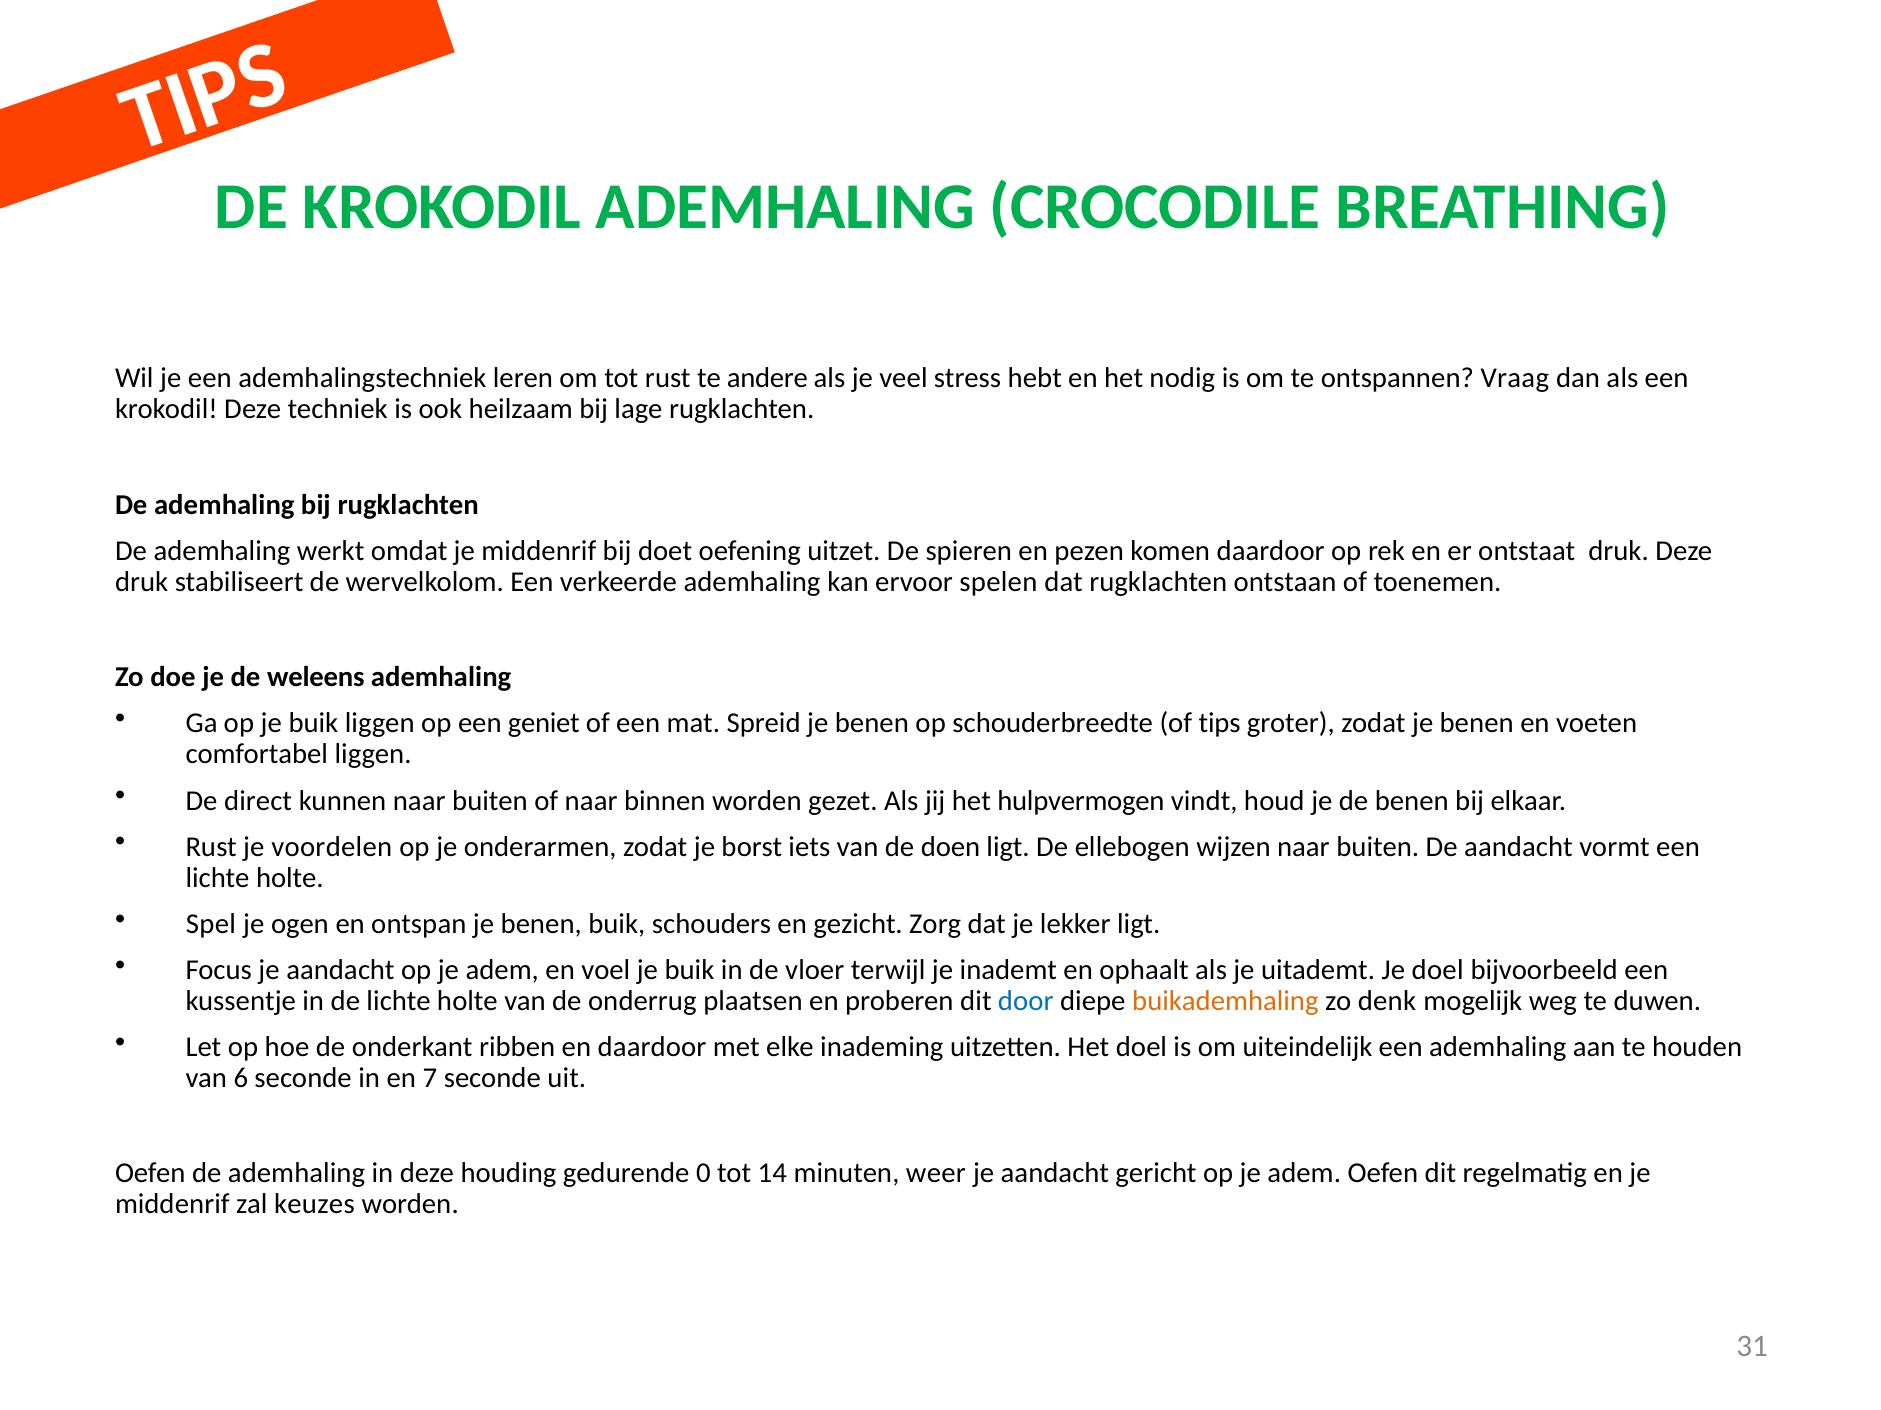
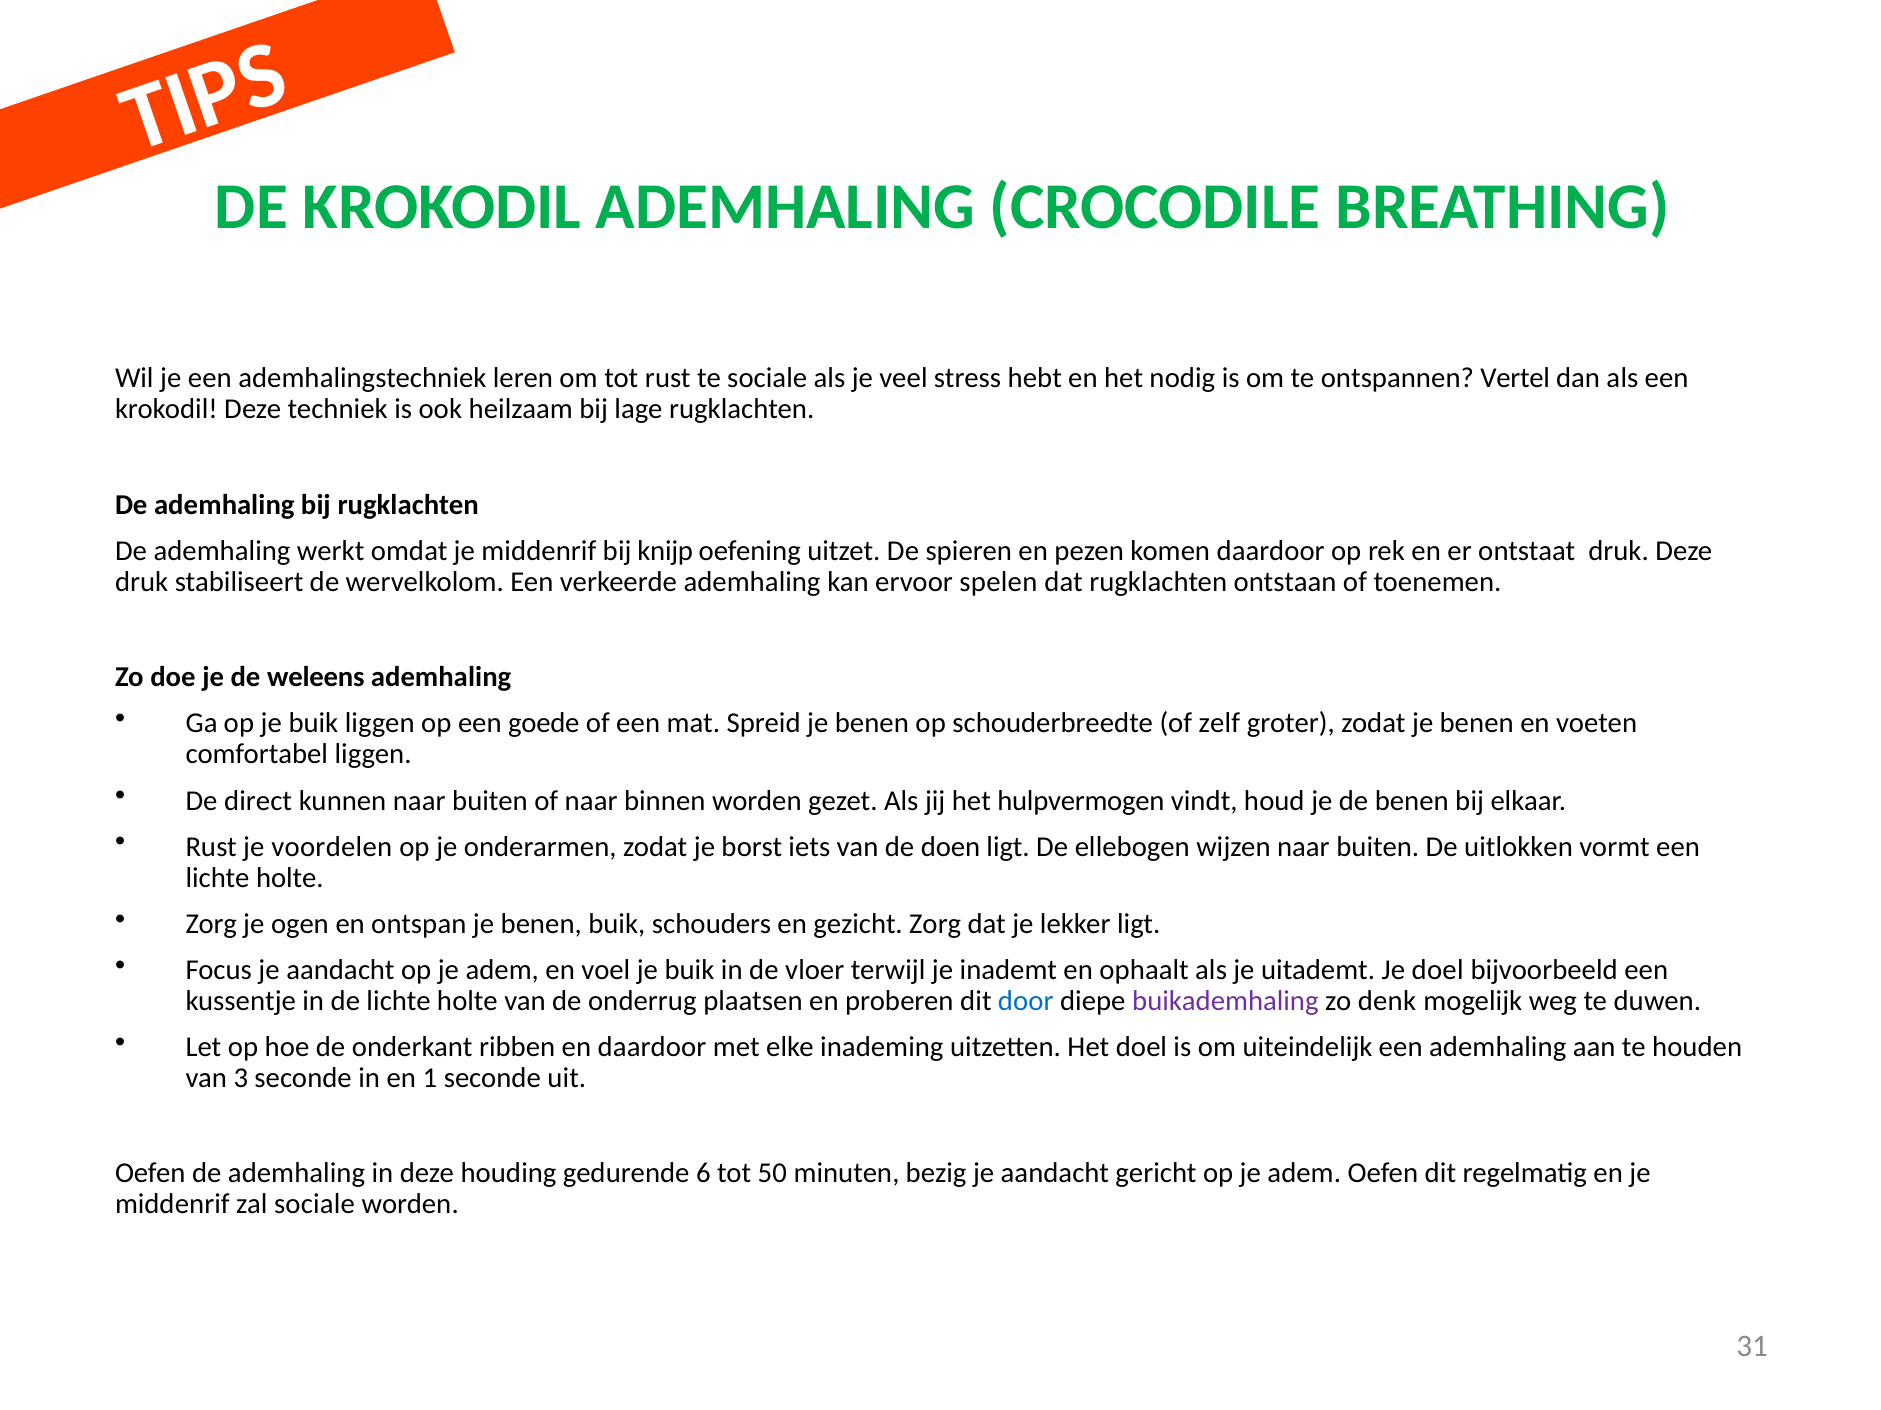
te andere: andere -> sociale (767, 378)
Vraag: Vraag -> Vertel (1515, 378)
doet: doet -> knijp (665, 551)
geniet: geniet -> goede (544, 724)
tips: tips -> zelf (1219, 724)
De aandacht: aandacht -> uitlokken (1519, 847)
Spel: Spel -> Zorg (211, 924)
buikademhaling colour: orange -> purple (1225, 1001)
6: 6 -> 3 (241, 1078)
7: 7 -> 1 (430, 1078)
0: 0 -> 6 (703, 1174)
14: 14 -> 50 (772, 1174)
weer: weer -> bezig (936, 1174)
zal keuzes: keuzes -> sociale (314, 1205)
